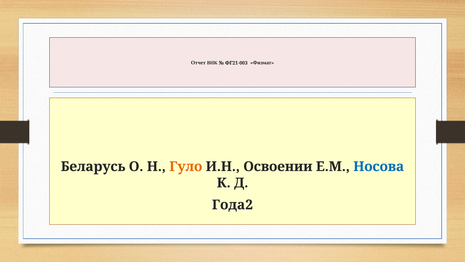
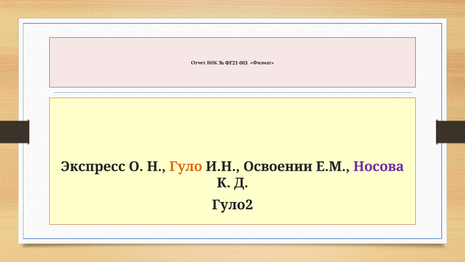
Беларусь: Беларусь -> Экспресс (93, 166)
Носова colour: blue -> purple (379, 166)
Года2: Года2 -> Гуло2 (232, 204)
